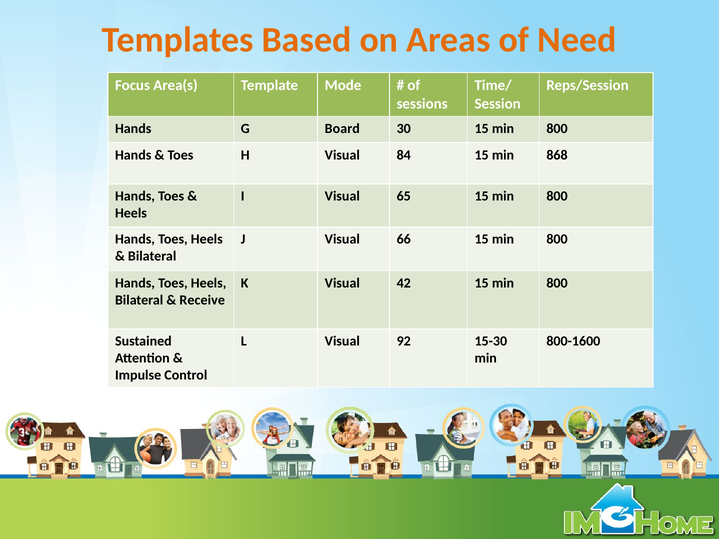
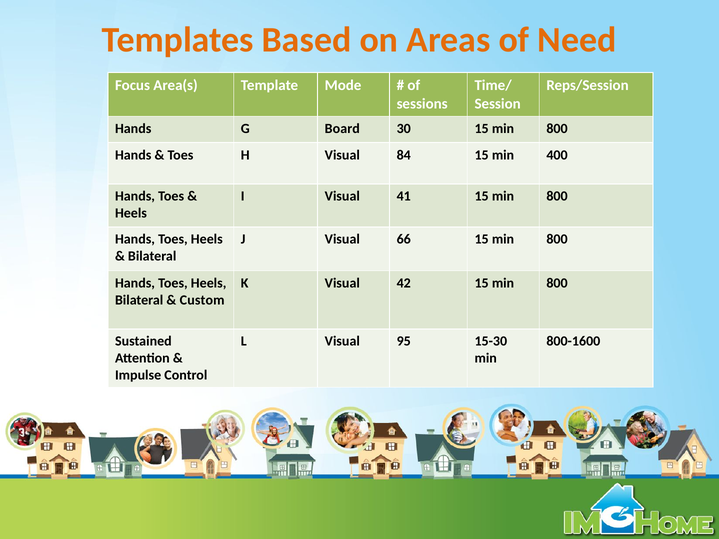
868: 868 -> 400 (557, 155)
65: 65 -> 41 (404, 196)
Receive: Receive -> Custom (202, 300)
92: 92 -> 95 (404, 341)
